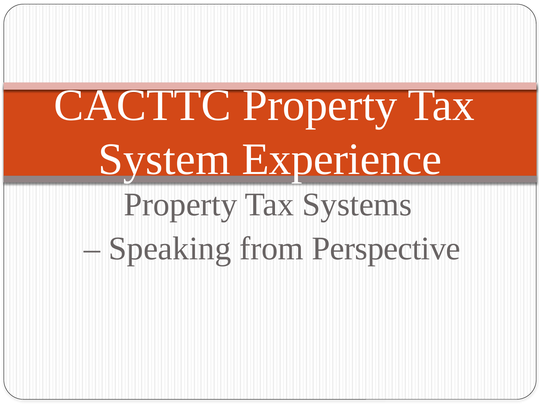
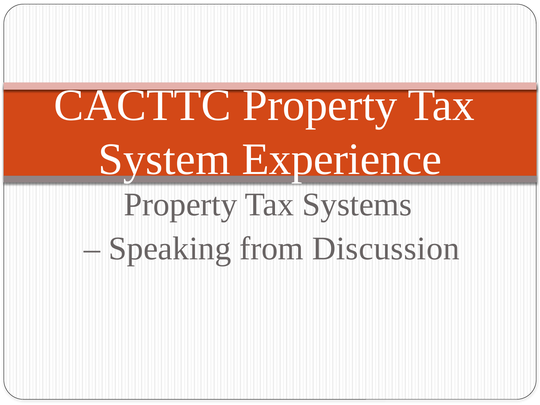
Perspective: Perspective -> Discussion (386, 249)
